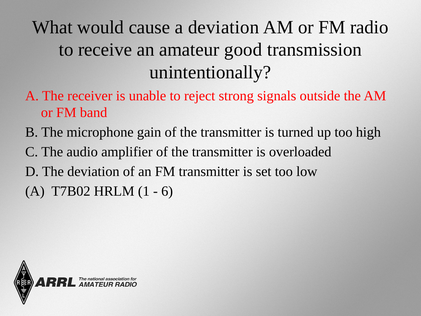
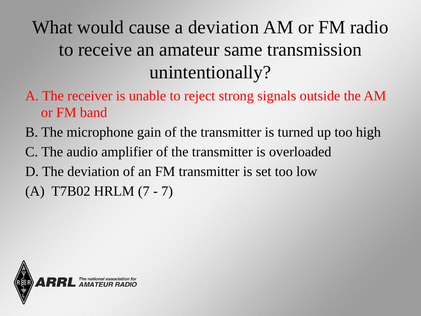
good: good -> same (243, 50)
HRLM 1: 1 -> 7 (144, 191)
6: 6 -> 7 (167, 191)
